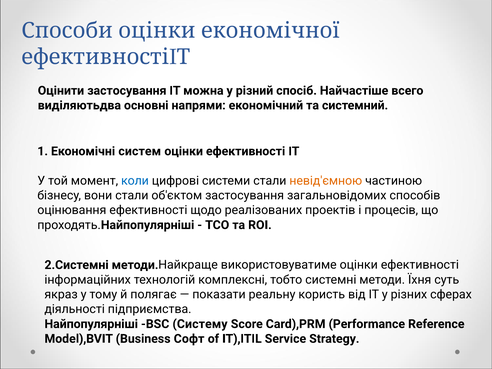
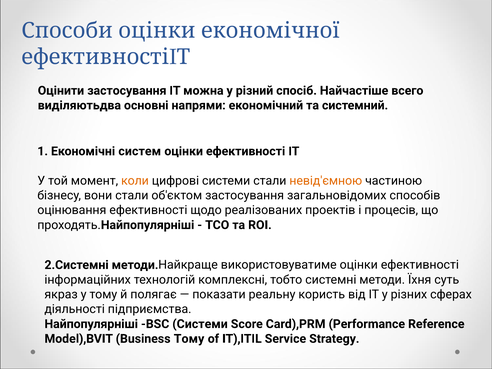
коли colour: blue -> orange (135, 181)
BSC Систему: Систему -> Системи (200, 324)
Business Софт: Софт -> Тому (189, 339)
